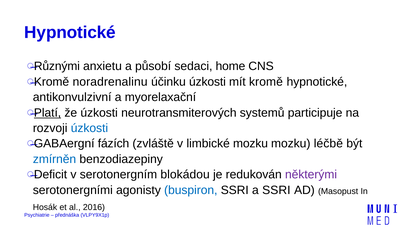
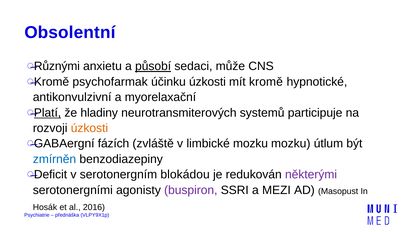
Hypnotické: Hypnotické -> Obsolentní (70, 32)
působí underline: none -> present (153, 66)
home: home -> může (230, 66)
noradrenalinu: noradrenalinu -> psychofarmak (110, 82)
že úzkosti: úzkosti -> hladiny (99, 113)
úzkosti colour: blue -> orange (89, 128)
léčbě: léčbě -> útlum (328, 144)
buspiron colour: blue -> purple (191, 190)
a SSRI: SSRI -> MEZI (276, 190)
